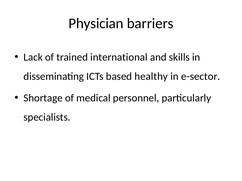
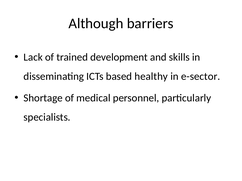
Physician: Physician -> Although (96, 23)
international: international -> development (119, 57)
